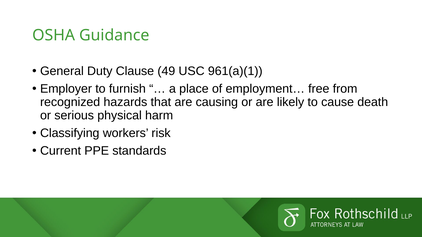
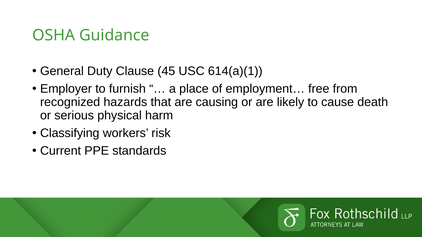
49: 49 -> 45 (166, 71)
961(a)(1: 961(a)(1 -> 614(a)(1 (235, 71)
